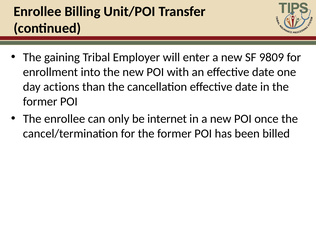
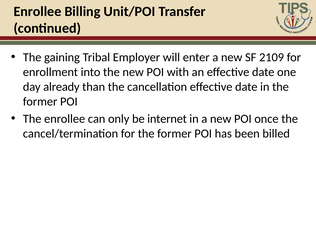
9809: 9809 -> 2109 (272, 57)
actions: actions -> already (61, 87)
